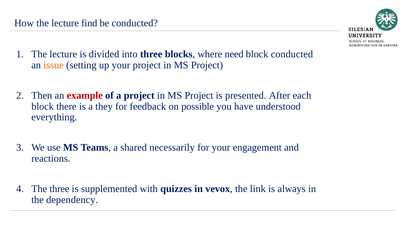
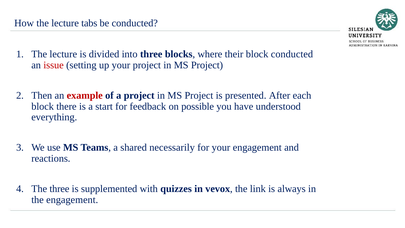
find: find -> tabs (89, 23)
need: need -> their (234, 54)
issue colour: orange -> red (54, 65)
they: they -> start (104, 106)
the dependency: dependency -> engagement (72, 200)
